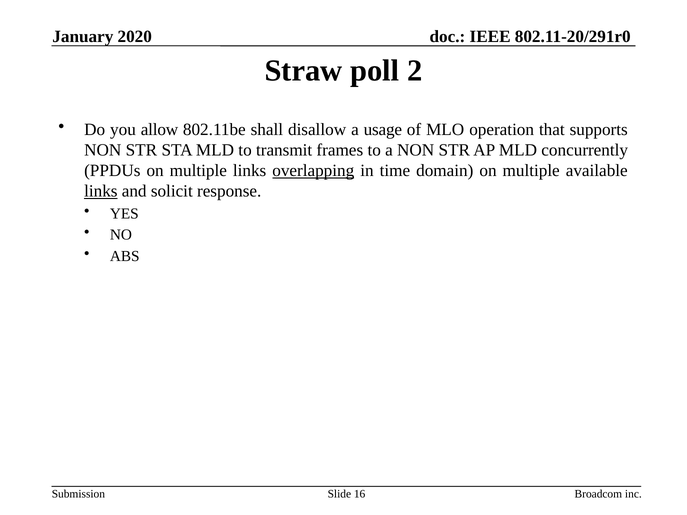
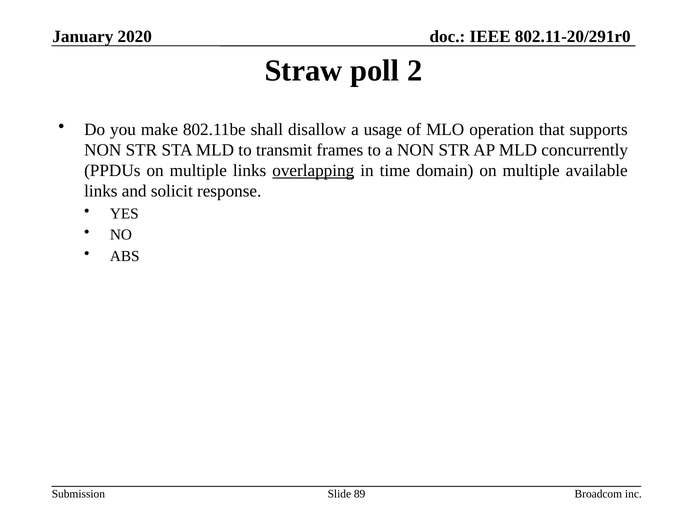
allow: allow -> make (159, 129)
links underline: present -> none (101, 191)
16: 16 -> 89 (360, 494)
